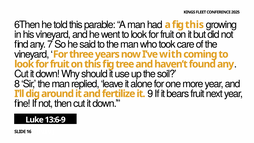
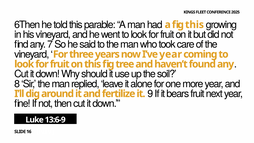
I’ve with: with -> year (171, 54)
